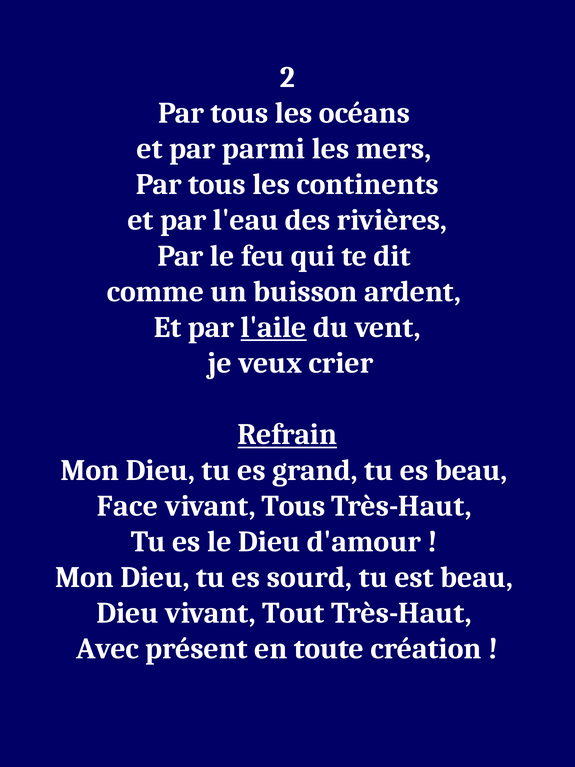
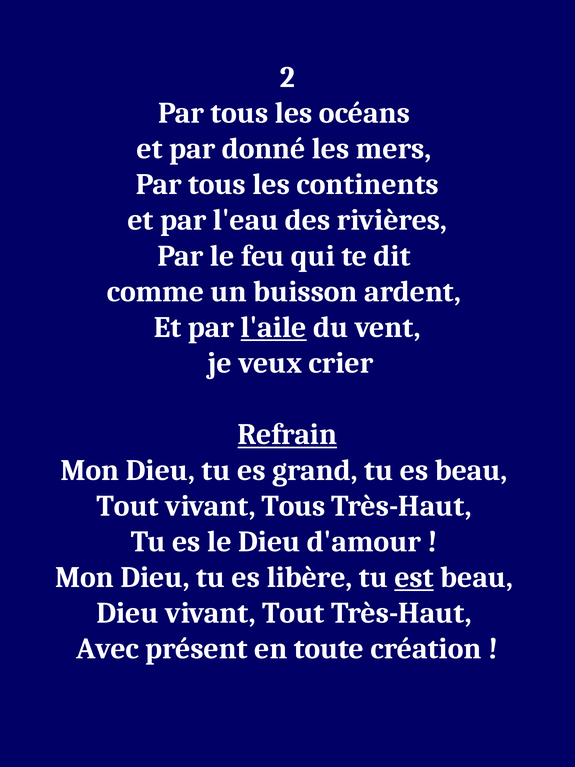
parmi: parmi -> donné (264, 149)
Face: Face -> Tout (128, 506)
sourd: sourd -> libère (310, 577)
est underline: none -> present (414, 577)
